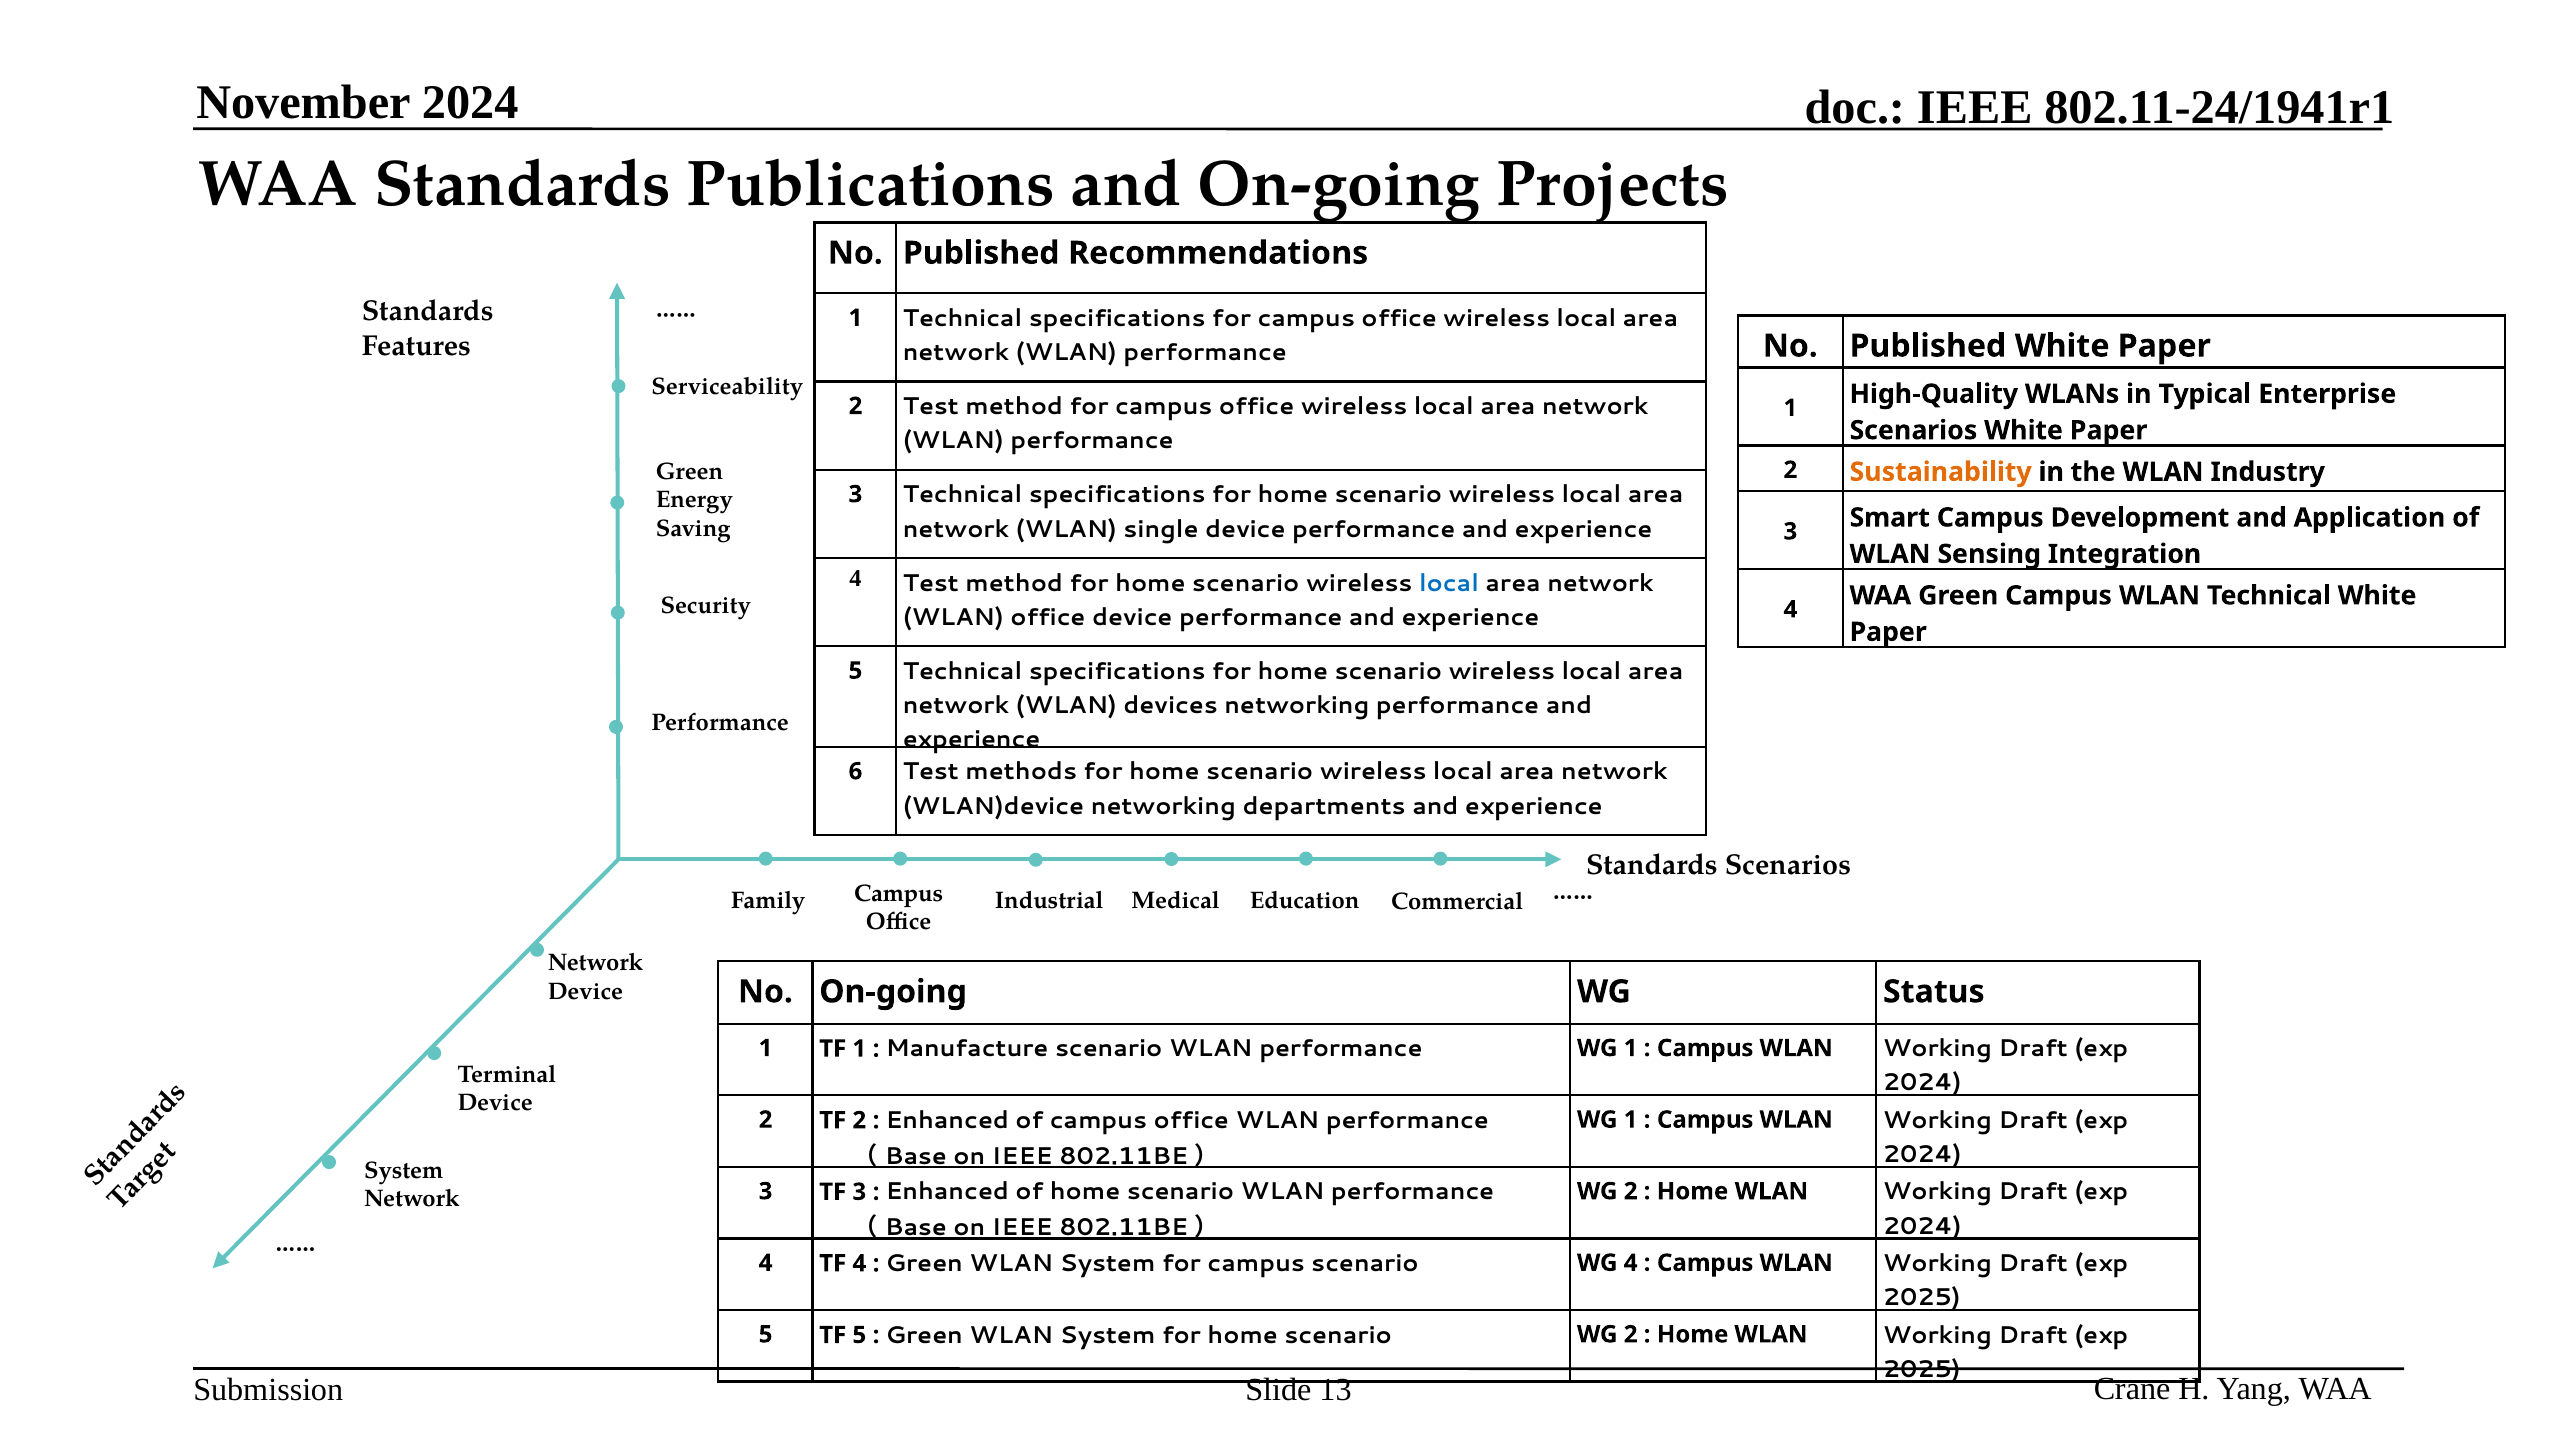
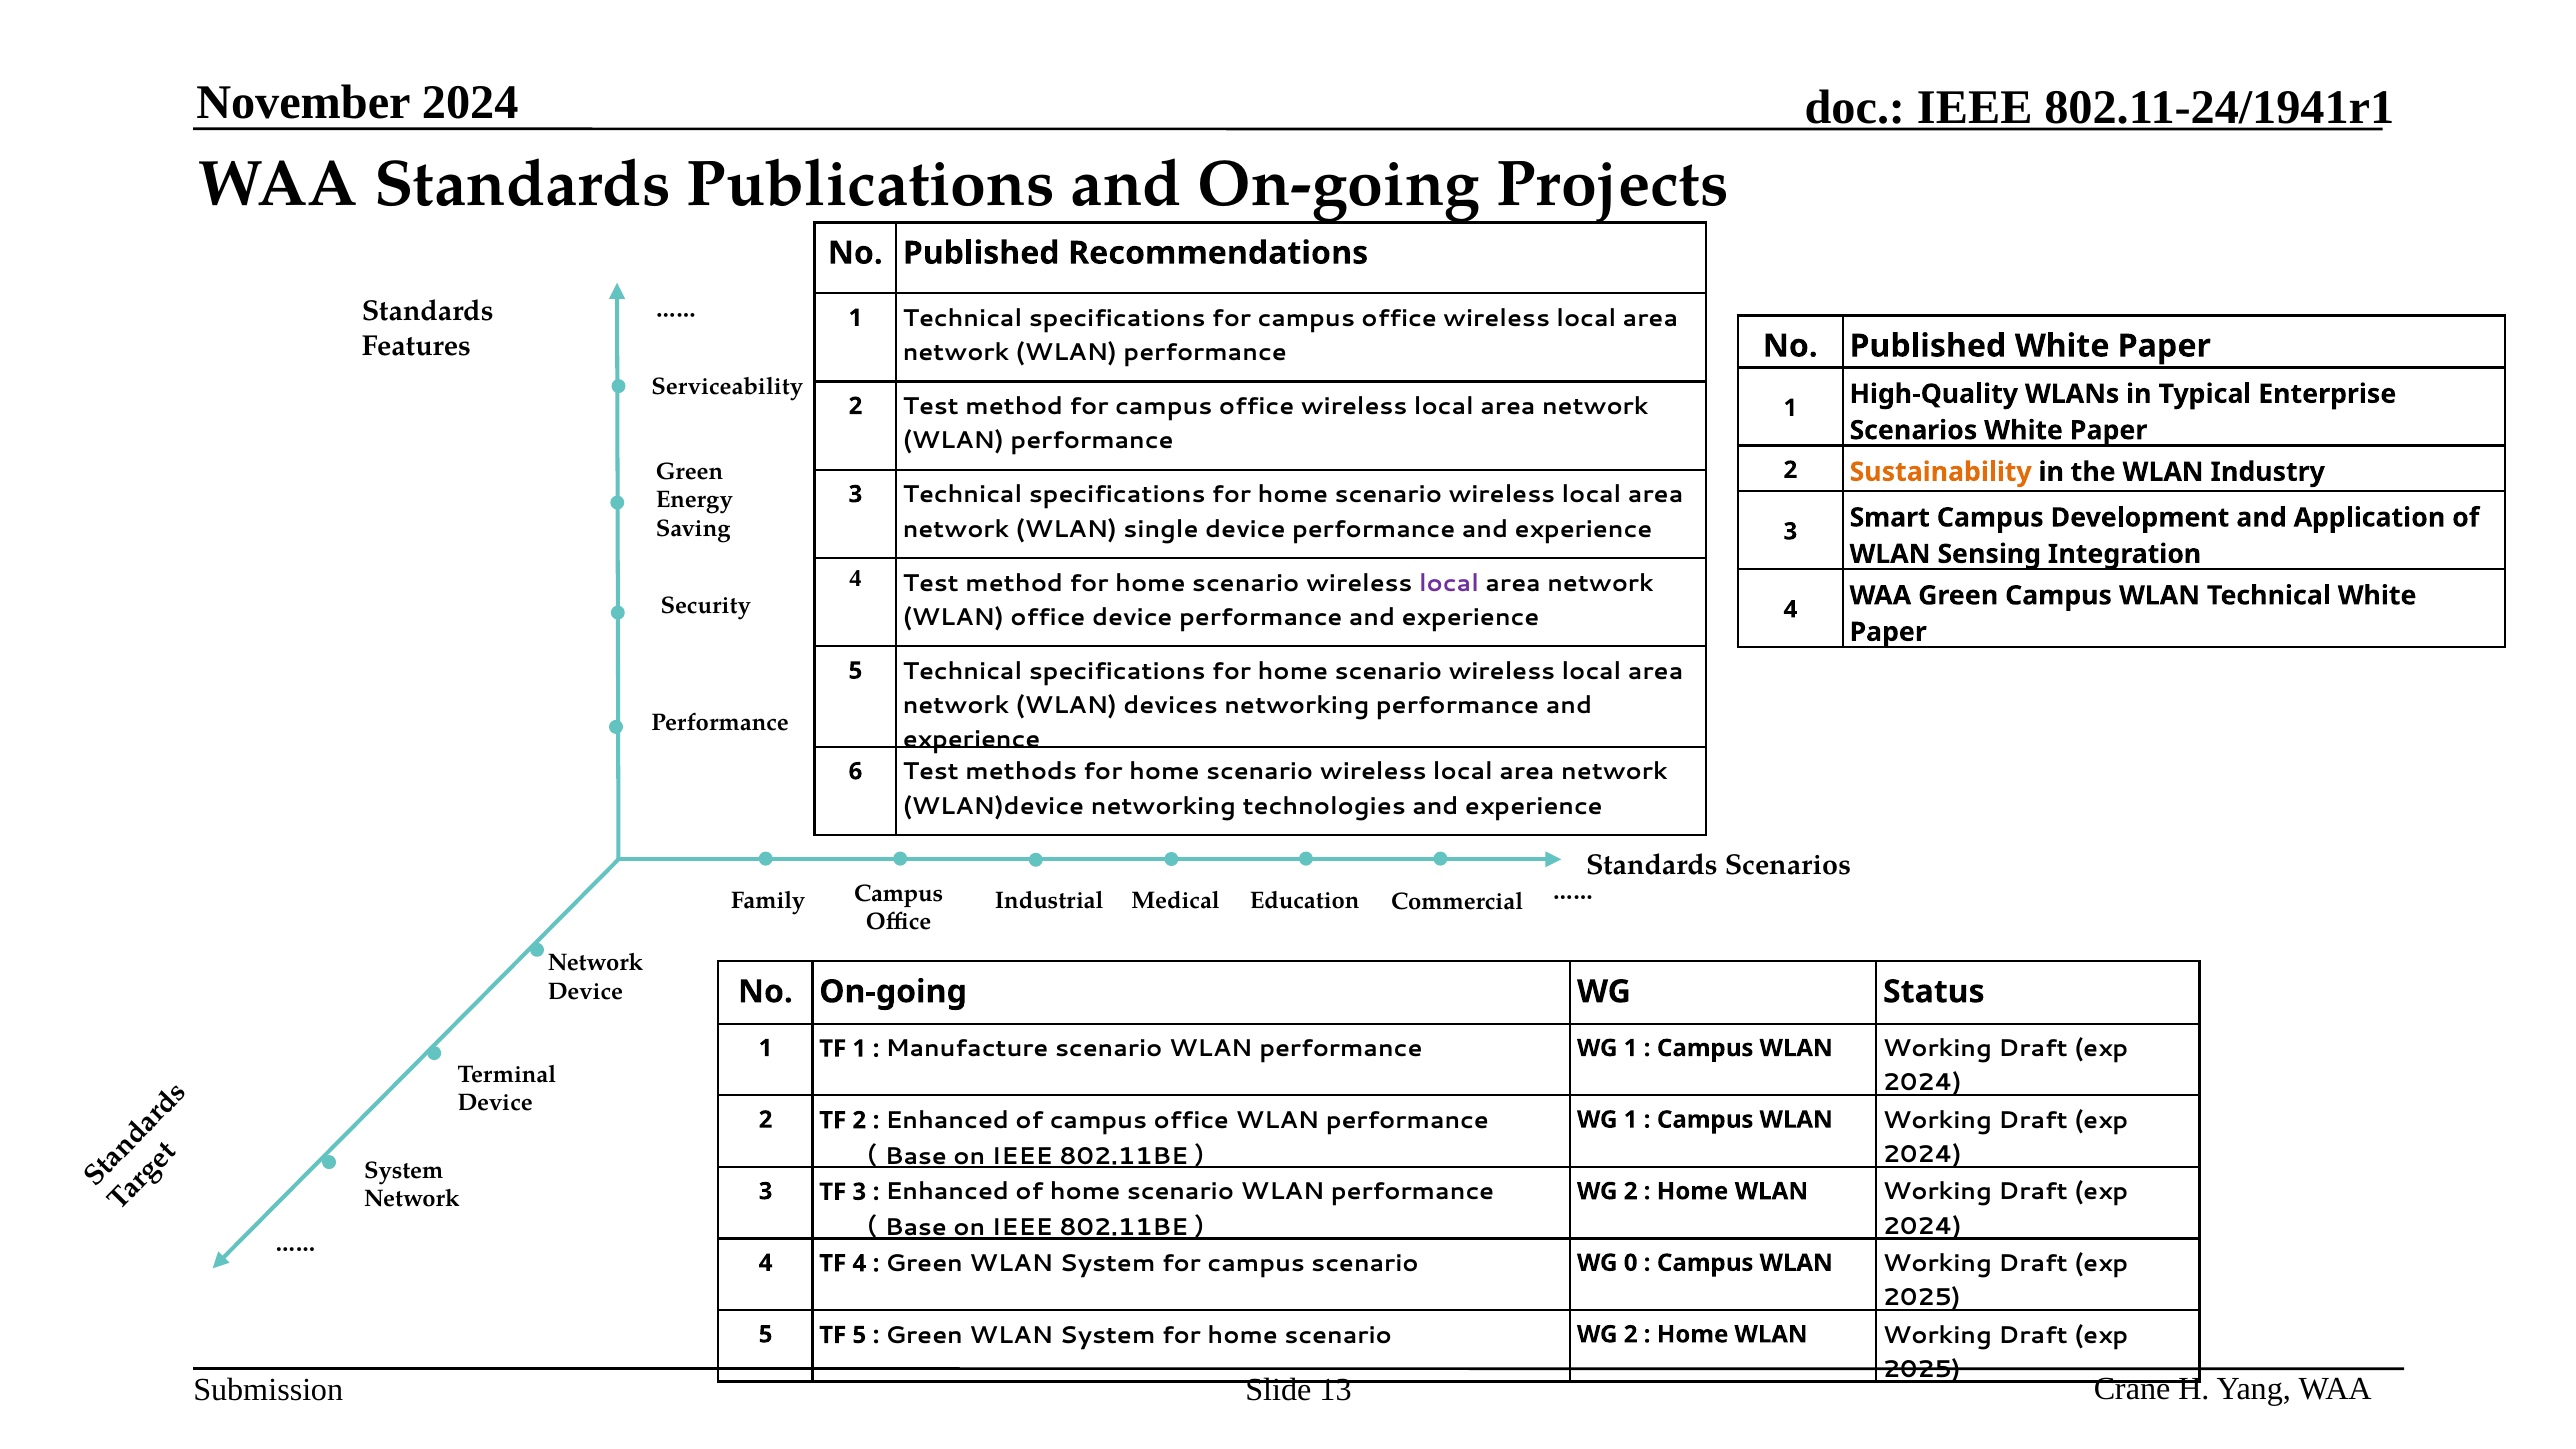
local colour: blue -> purple (1449, 583)
departments: departments -> technologies (1324, 806)
WG 4: 4 -> 0 (1631, 1263)
